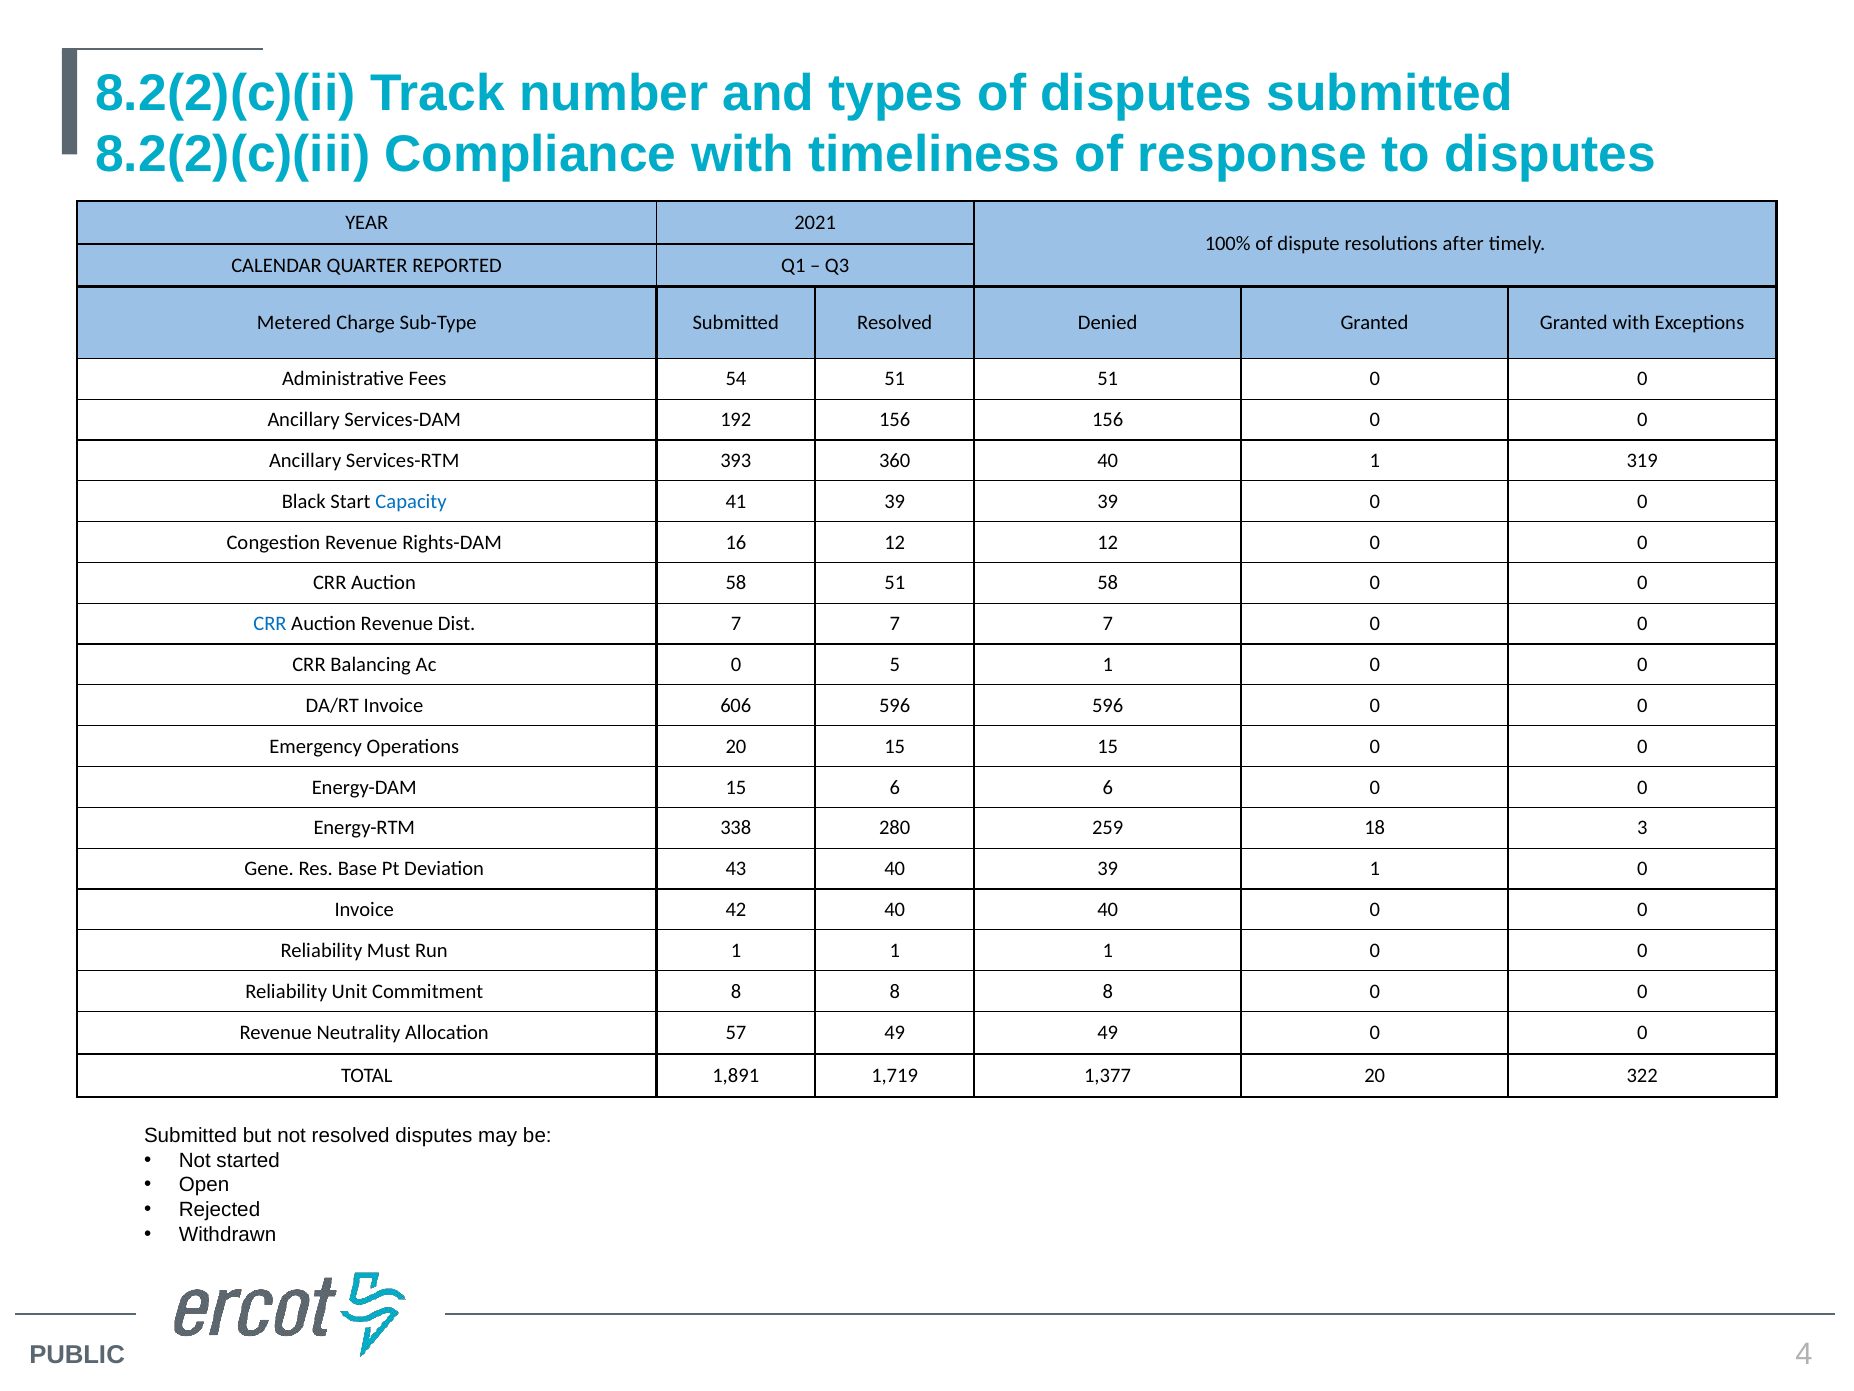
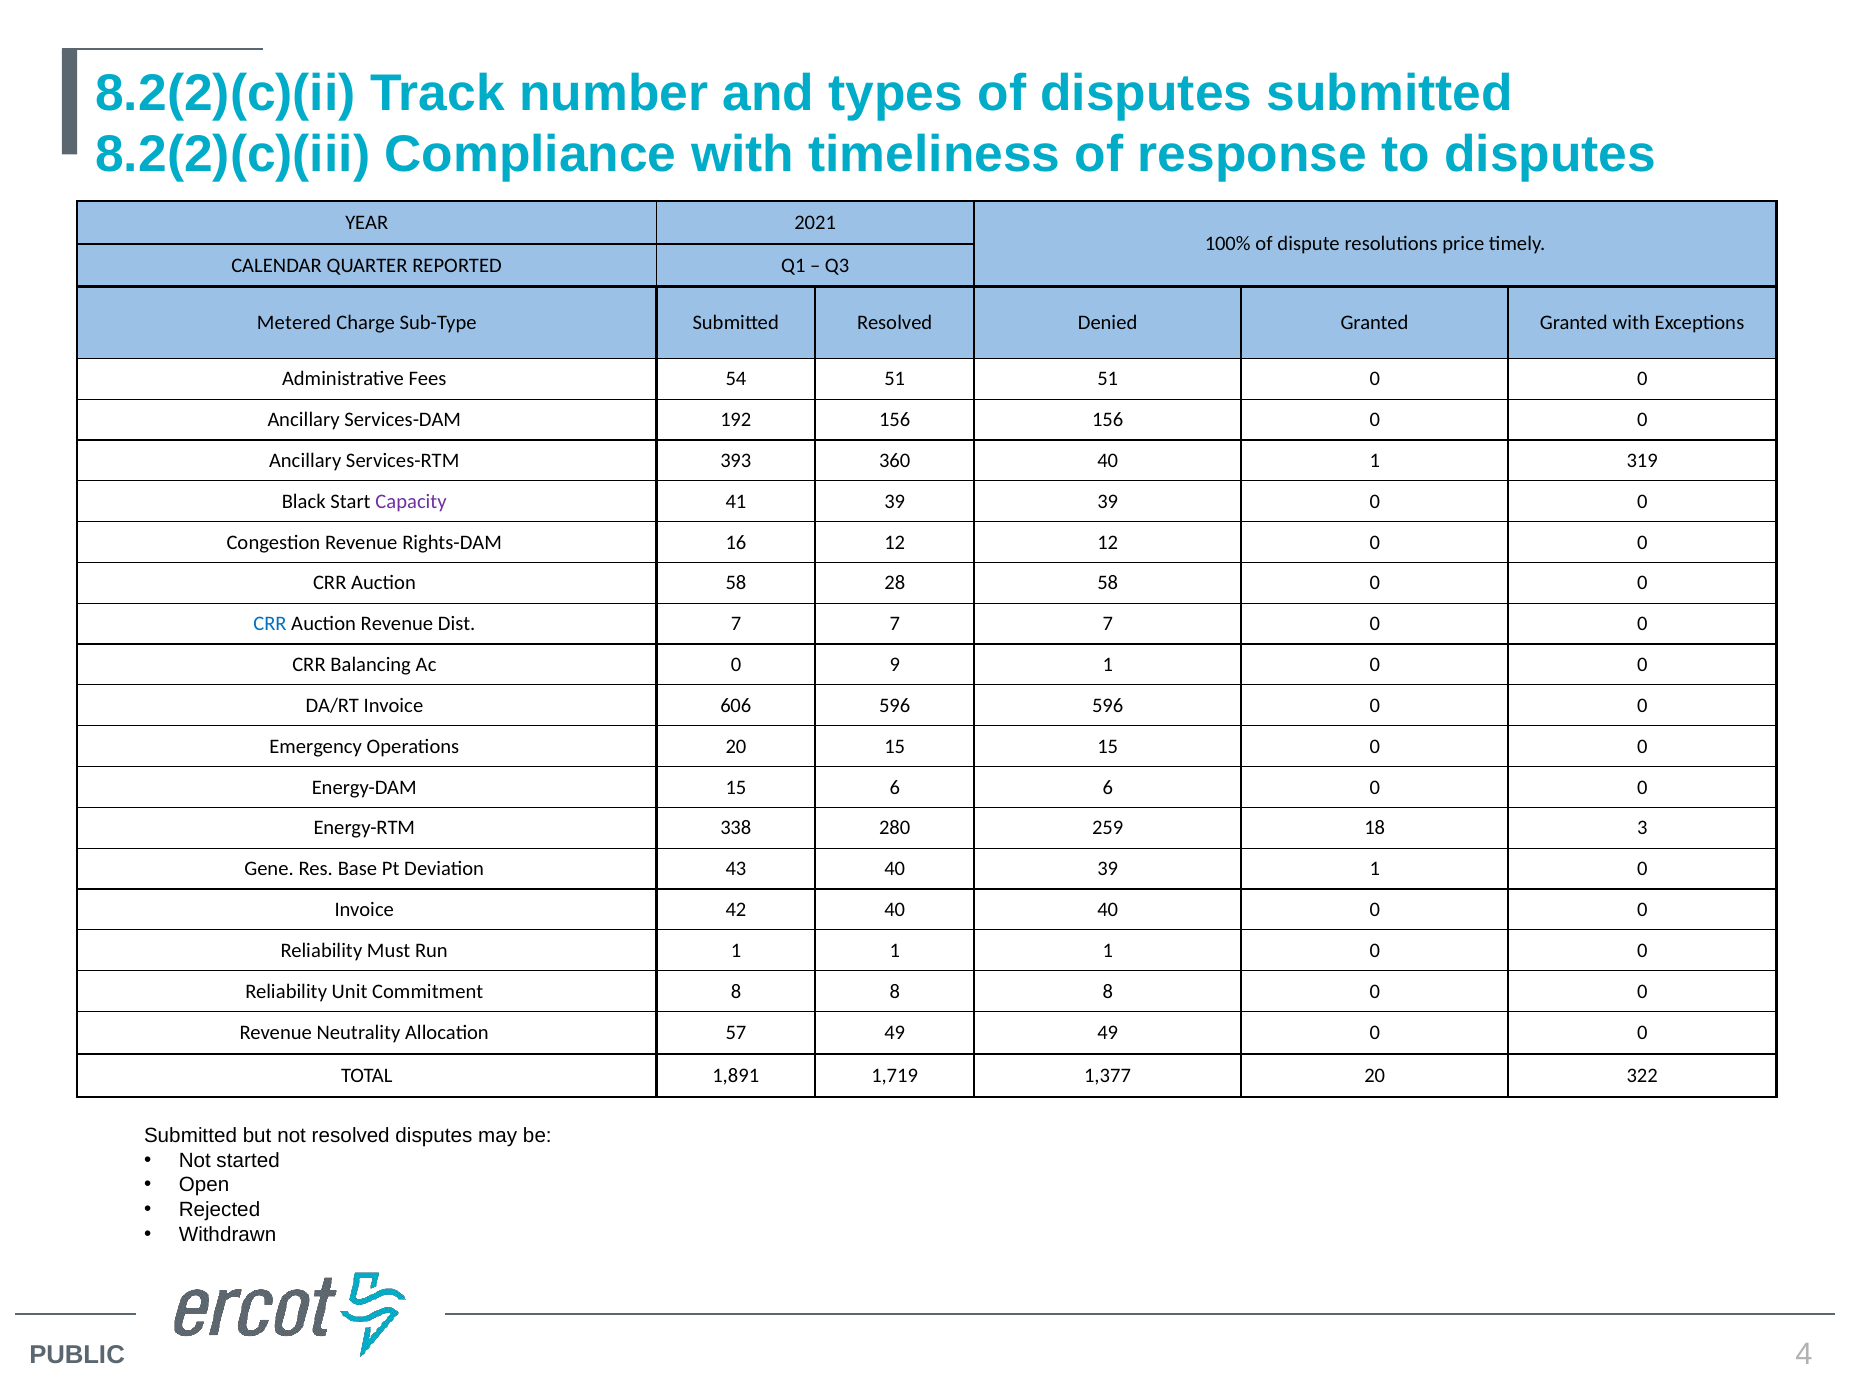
after: after -> price (1463, 244)
Capacity colour: blue -> purple (411, 501)
58 51: 51 -> 28 (895, 583)
5: 5 -> 9 (895, 665)
